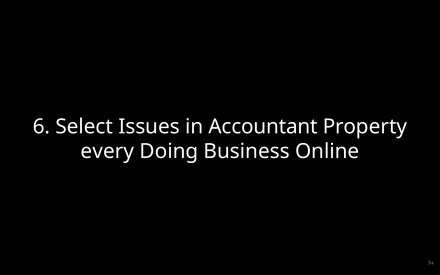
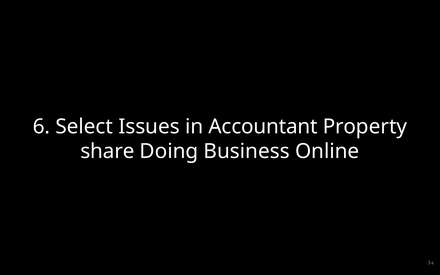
every: every -> share (108, 151)
